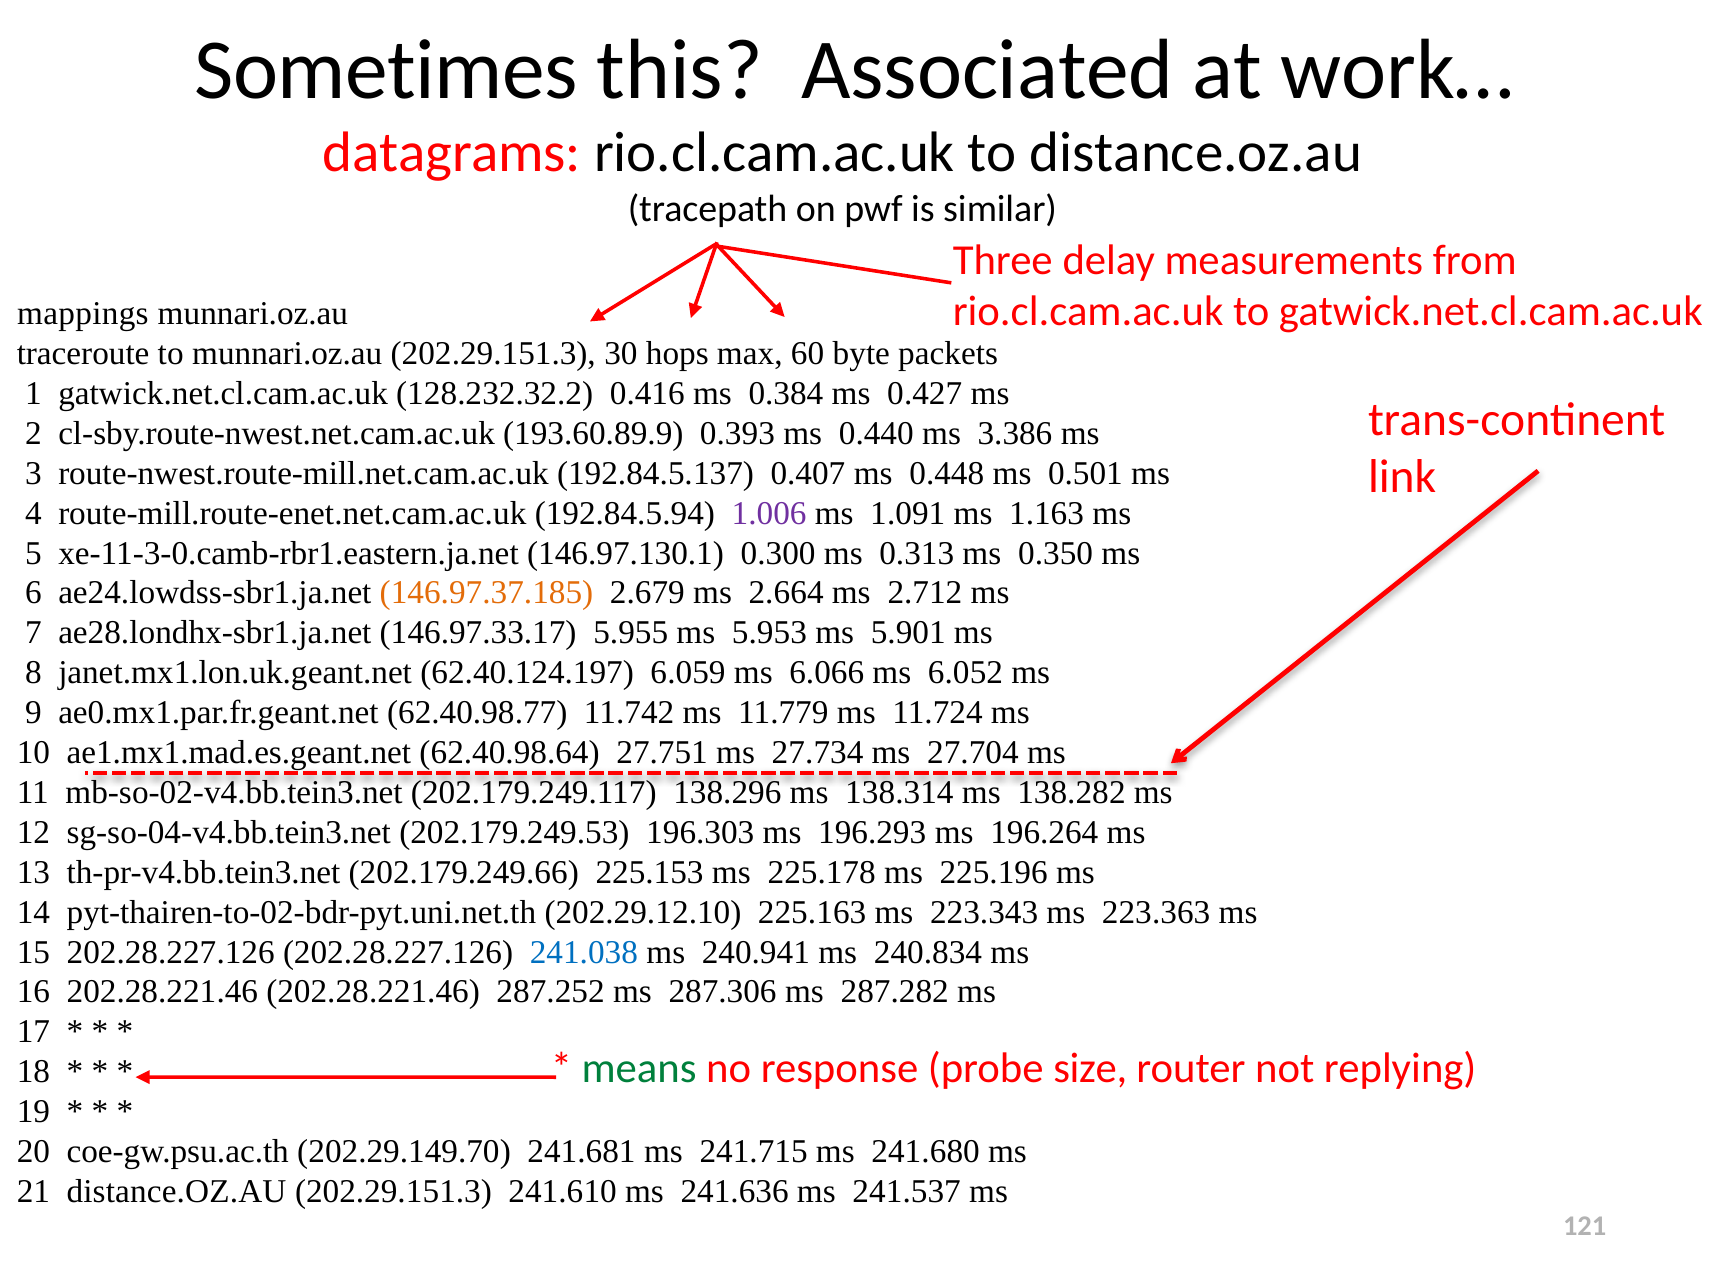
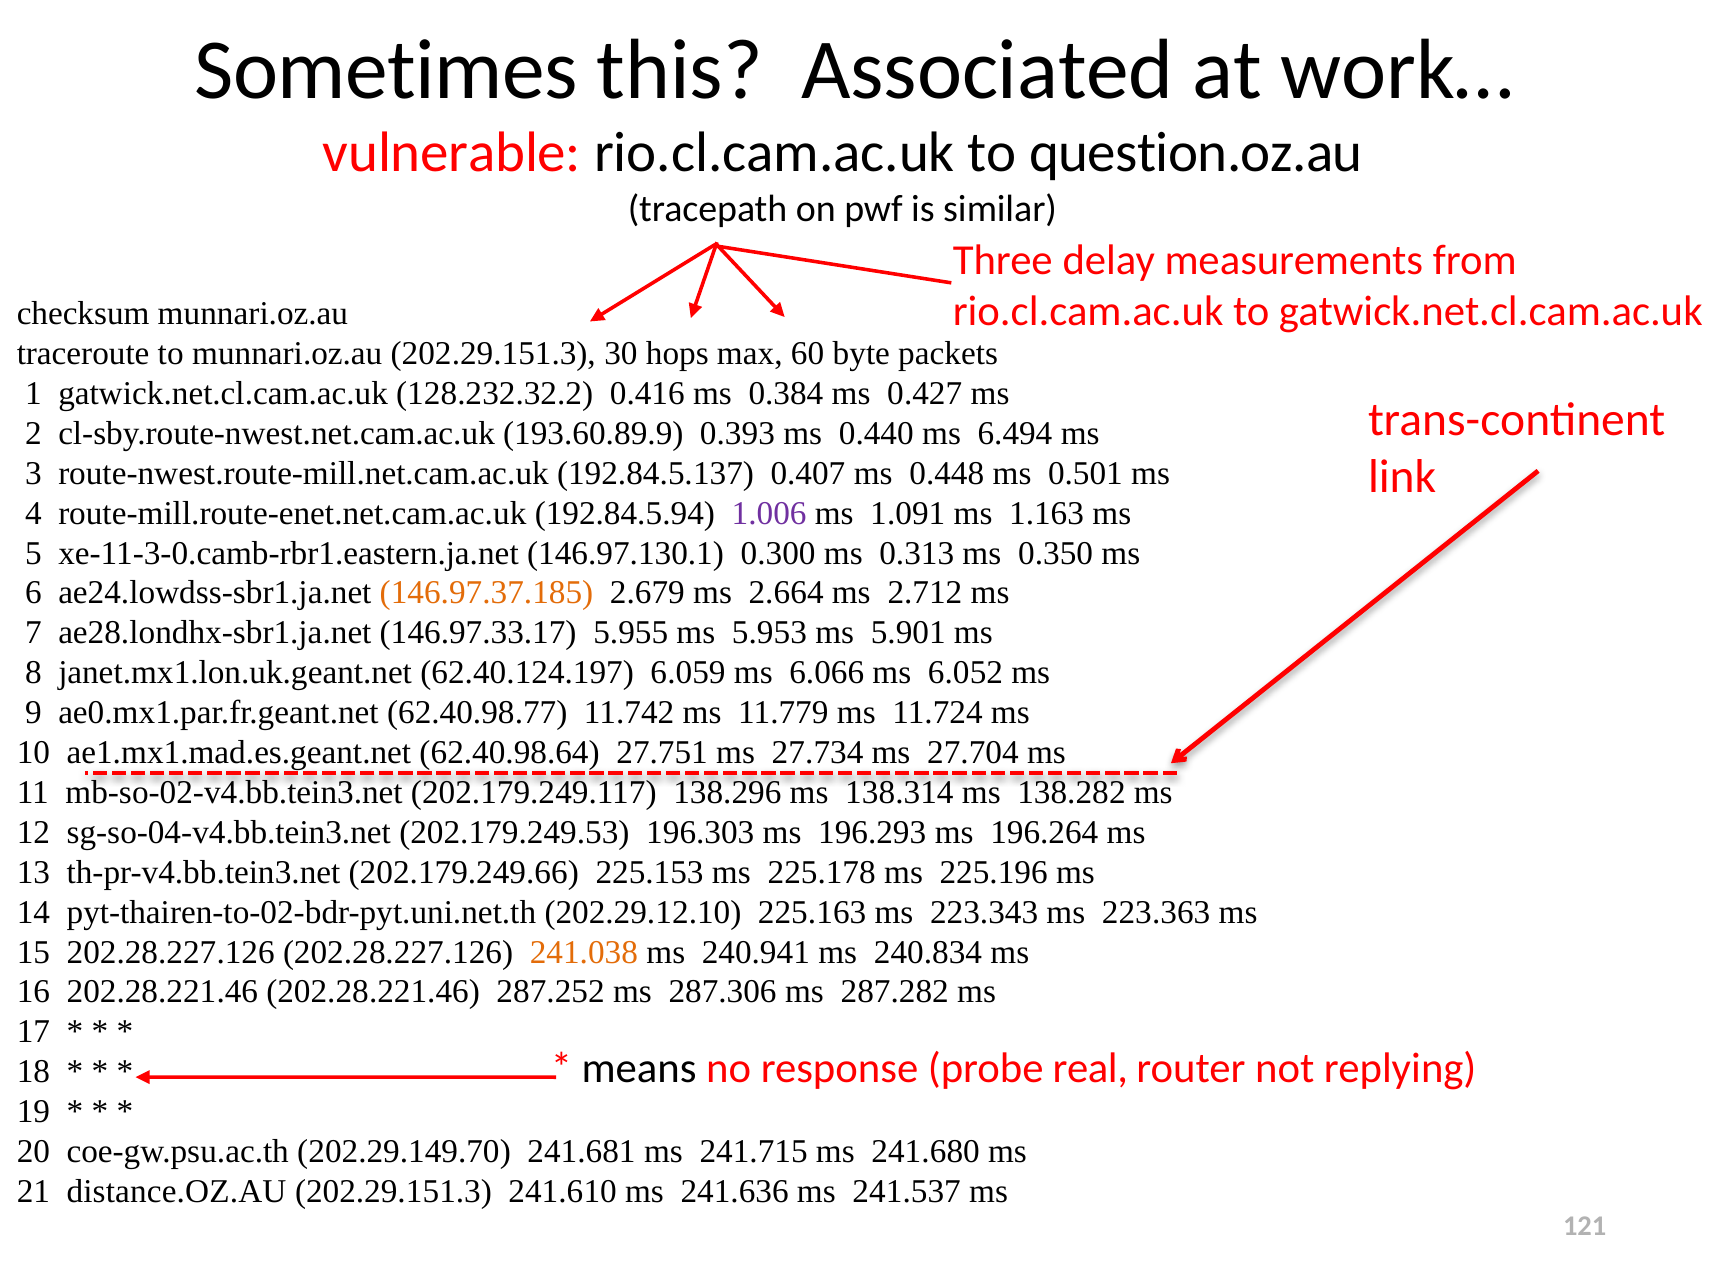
datagrams: datagrams -> vulnerable (452, 153)
to distance.oz.au: distance.oz.au -> question.oz.au (1196, 153)
mappings: mappings -> checksum (83, 314)
3.386: 3.386 -> 6.494 (1015, 433)
241.038 colour: blue -> orange (584, 952)
means colour: green -> black (639, 1068)
size: size -> real (1090, 1068)
